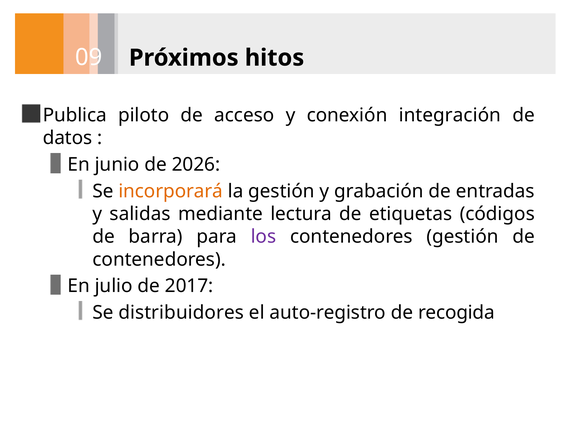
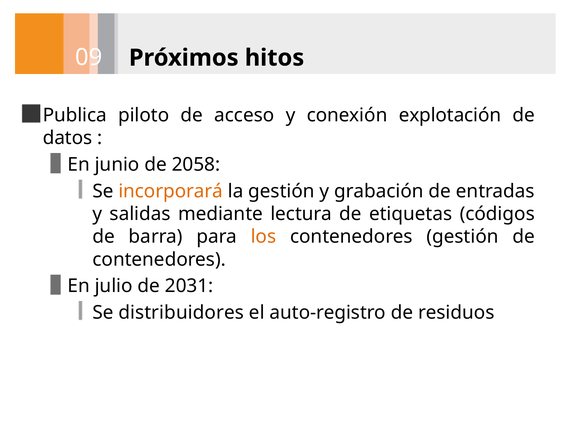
integración: integración -> explotación (450, 115)
2026: 2026 -> 2058 (196, 164)
los colour: purple -> orange (263, 237)
2017: 2017 -> 2031 (189, 286)
recogida: recogida -> residuos (456, 312)
